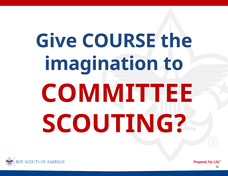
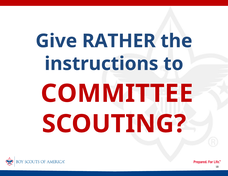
COURSE: COURSE -> RATHER (119, 41)
imagination: imagination -> instructions (101, 64)
